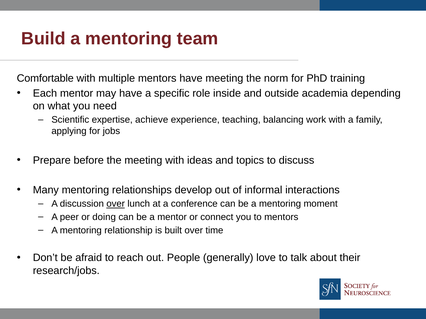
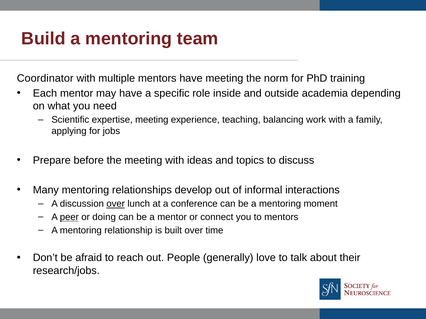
Comfortable: Comfortable -> Coordinator (45, 78)
expertise achieve: achieve -> meeting (152, 120)
peer underline: none -> present (69, 217)
